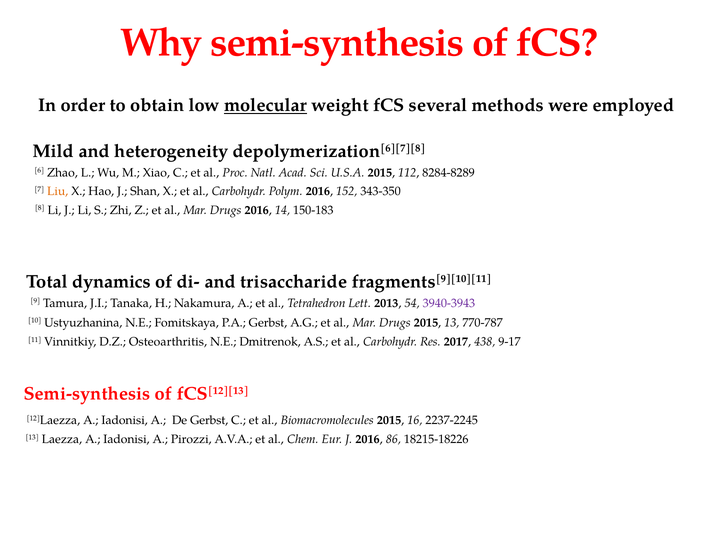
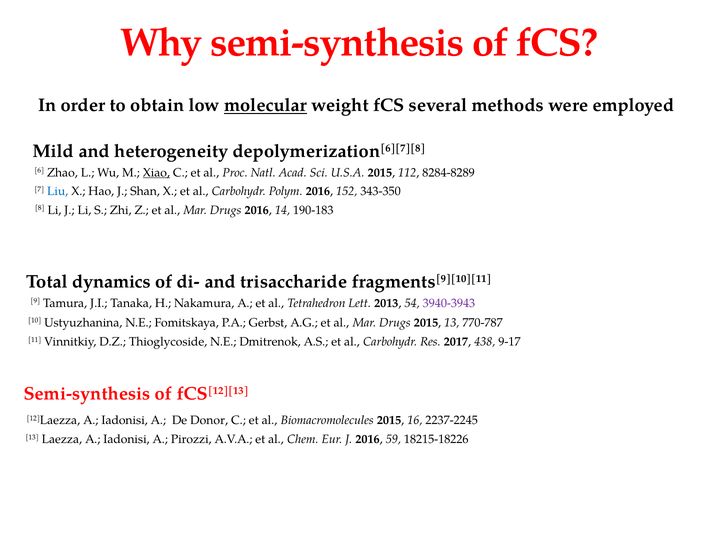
Xiao underline: none -> present (156, 173)
Liu colour: orange -> blue (58, 191)
150-183: 150-183 -> 190-183 (313, 210)
Osteoarthritis: Osteoarthritis -> Thioglycoside (168, 342)
De Gerbst: Gerbst -> Donor (209, 420)
86: 86 -> 59 (393, 439)
